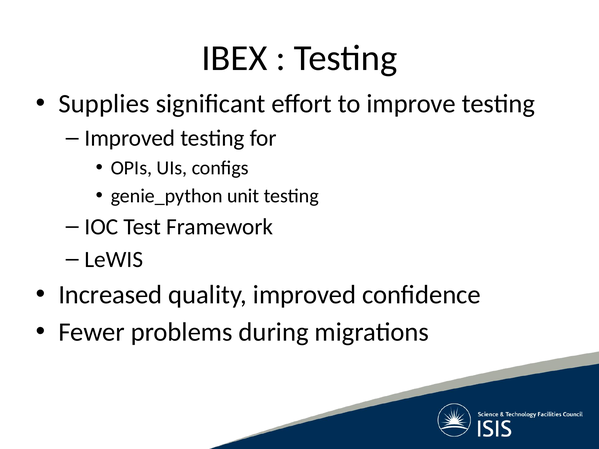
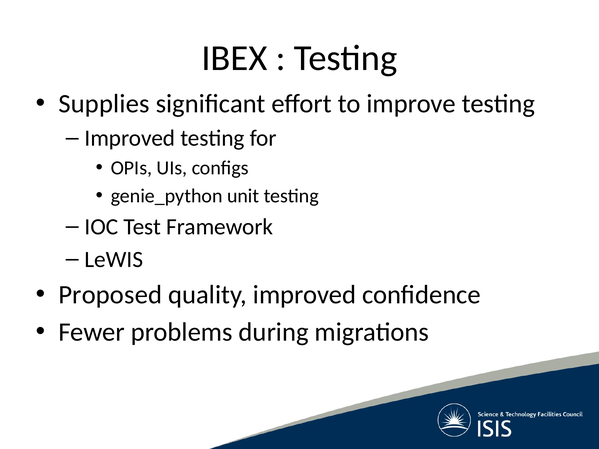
Increased: Increased -> Proposed (110, 295)
